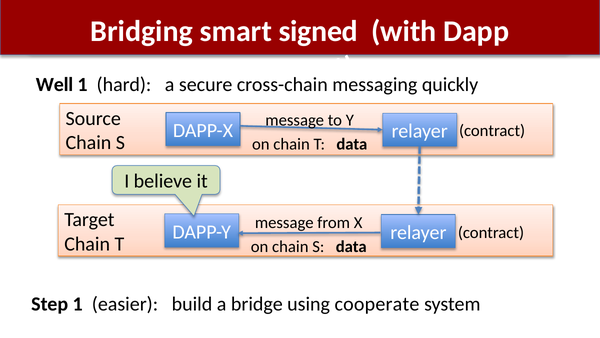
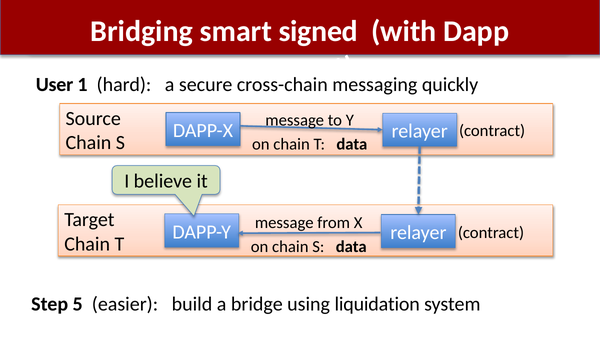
Well: Well -> User (55, 84)
Step 1: 1 -> 5 (78, 304)
cooperate: cooperate -> liquidation (377, 304)
